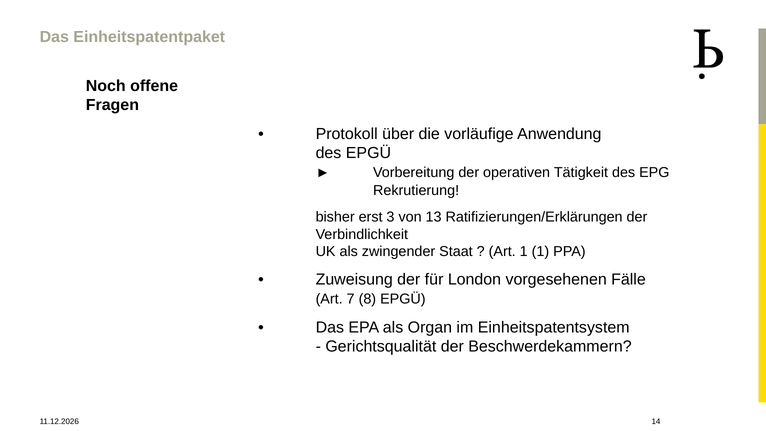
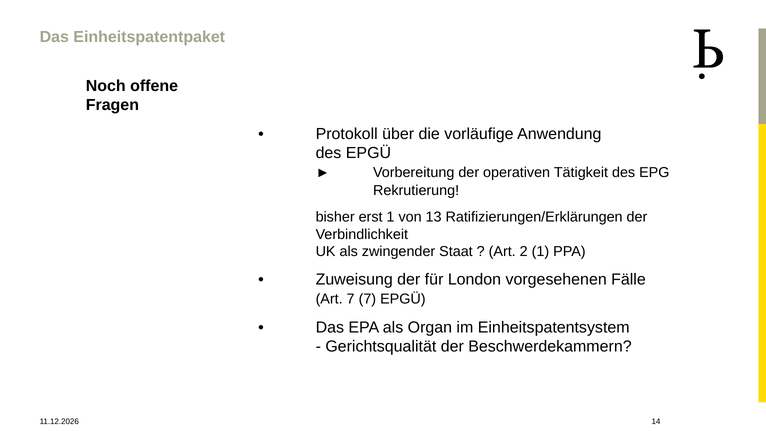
erst 3: 3 -> 1 (390, 217)
Art 1: 1 -> 2 (524, 251)
7 8: 8 -> 7 (367, 299)
